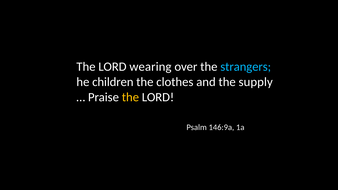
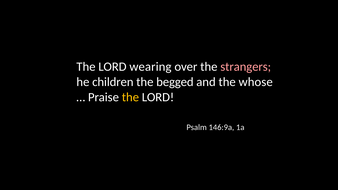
strangers colour: light blue -> pink (246, 67)
clothes: clothes -> begged (175, 82)
supply: supply -> whose (256, 82)
